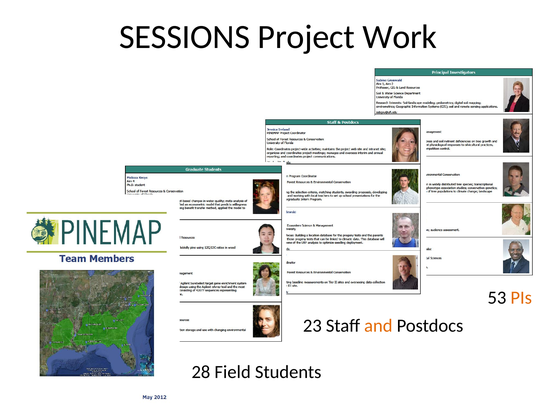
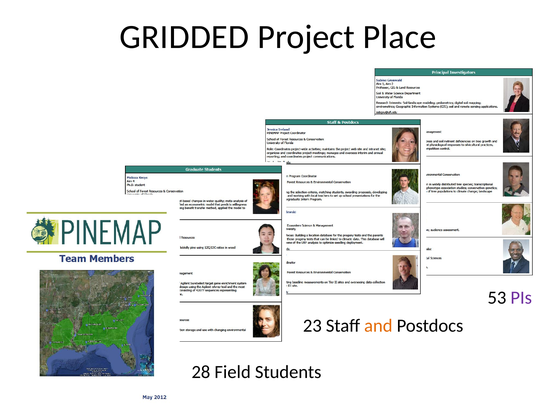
SESSIONS: SESSIONS -> GRIDDED (184, 37)
Work: Work -> Place (400, 37)
PIs colour: orange -> purple (521, 298)
